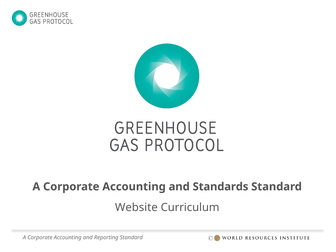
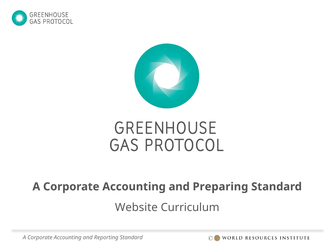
Standards: Standards -> Preparing (220, 187)
